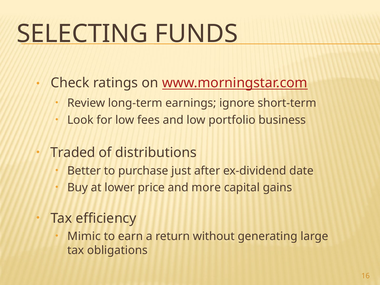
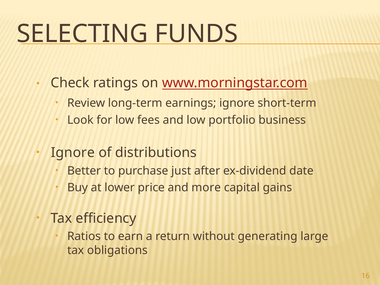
Traded: Traded -> Ignore (73, 153)
Mimic: Mimic -> Ratios (84, 236)
